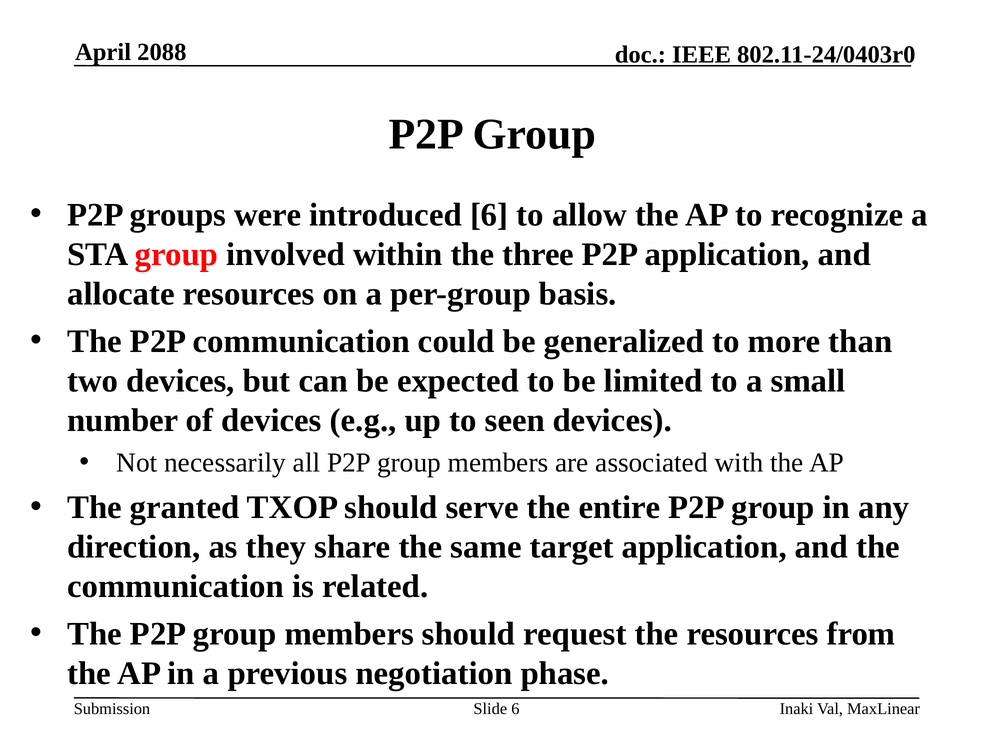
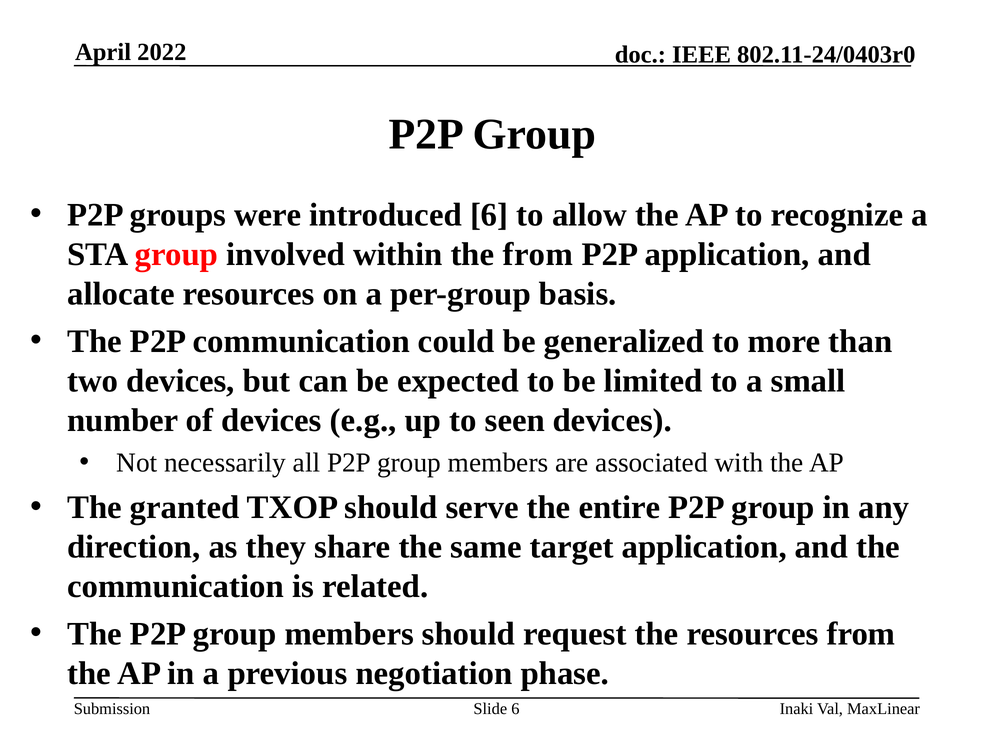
2088: 2088 -> 2022 (162, 52)
the three: three -> from (538, 254)
